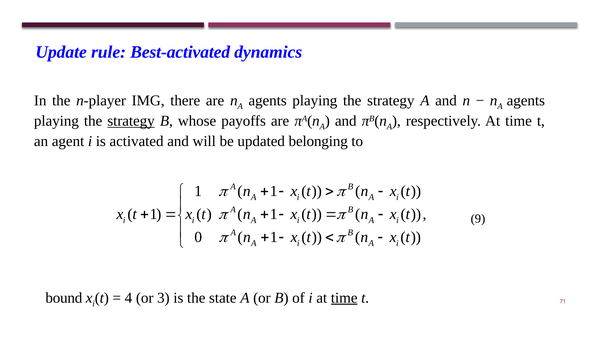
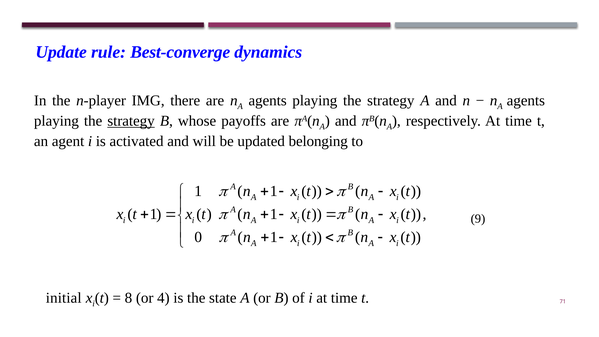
Best-activated: Best-activated -> Best-converge (180, 52)
bound: bound -> initial (64, 298)
4: 4 -> 8 (128, 298)
3: 3 -> 4 (163, 298)
time underline: present -> none (344, 298)
